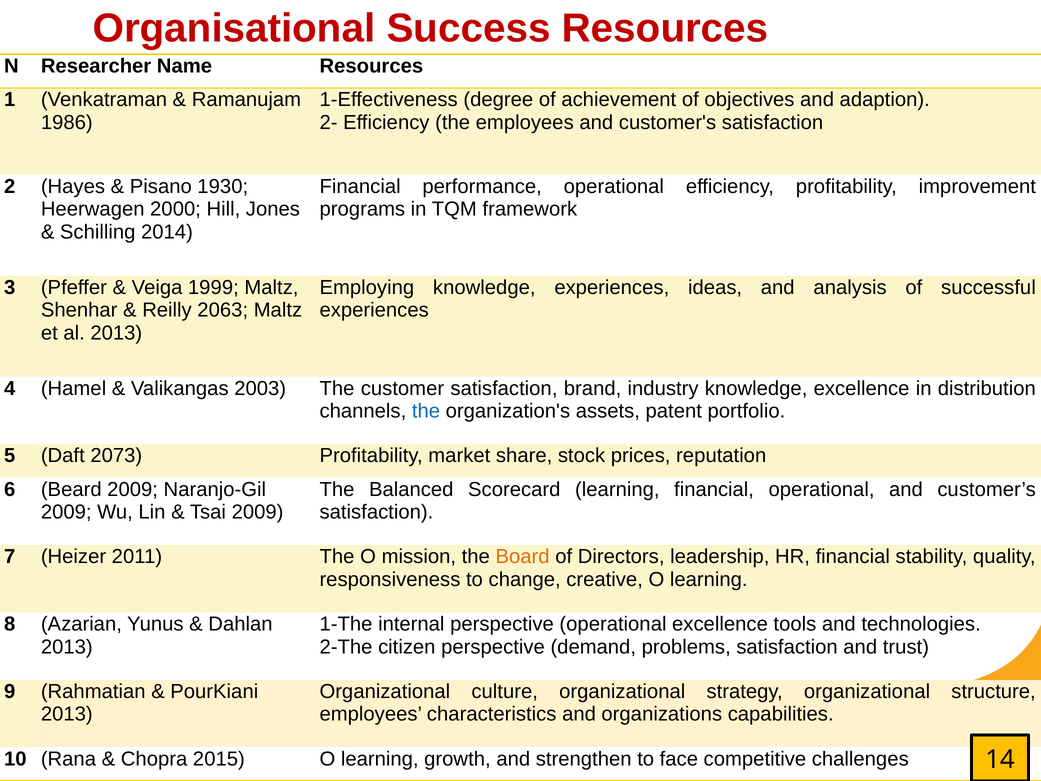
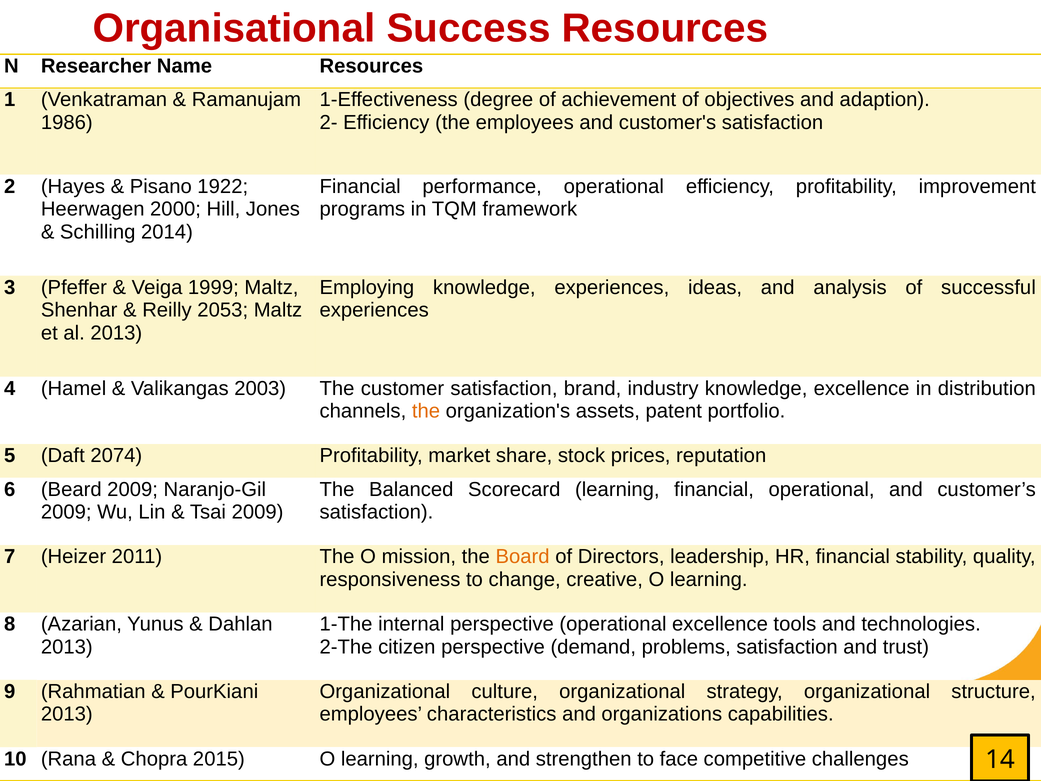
1930: 1930 -> 1922 (223, 186)
2063: 2063 -> 2053 (223, 310)
the colour: blue -> orange (426, 411)
2073: 2073 -> 2074 (116, 456)
